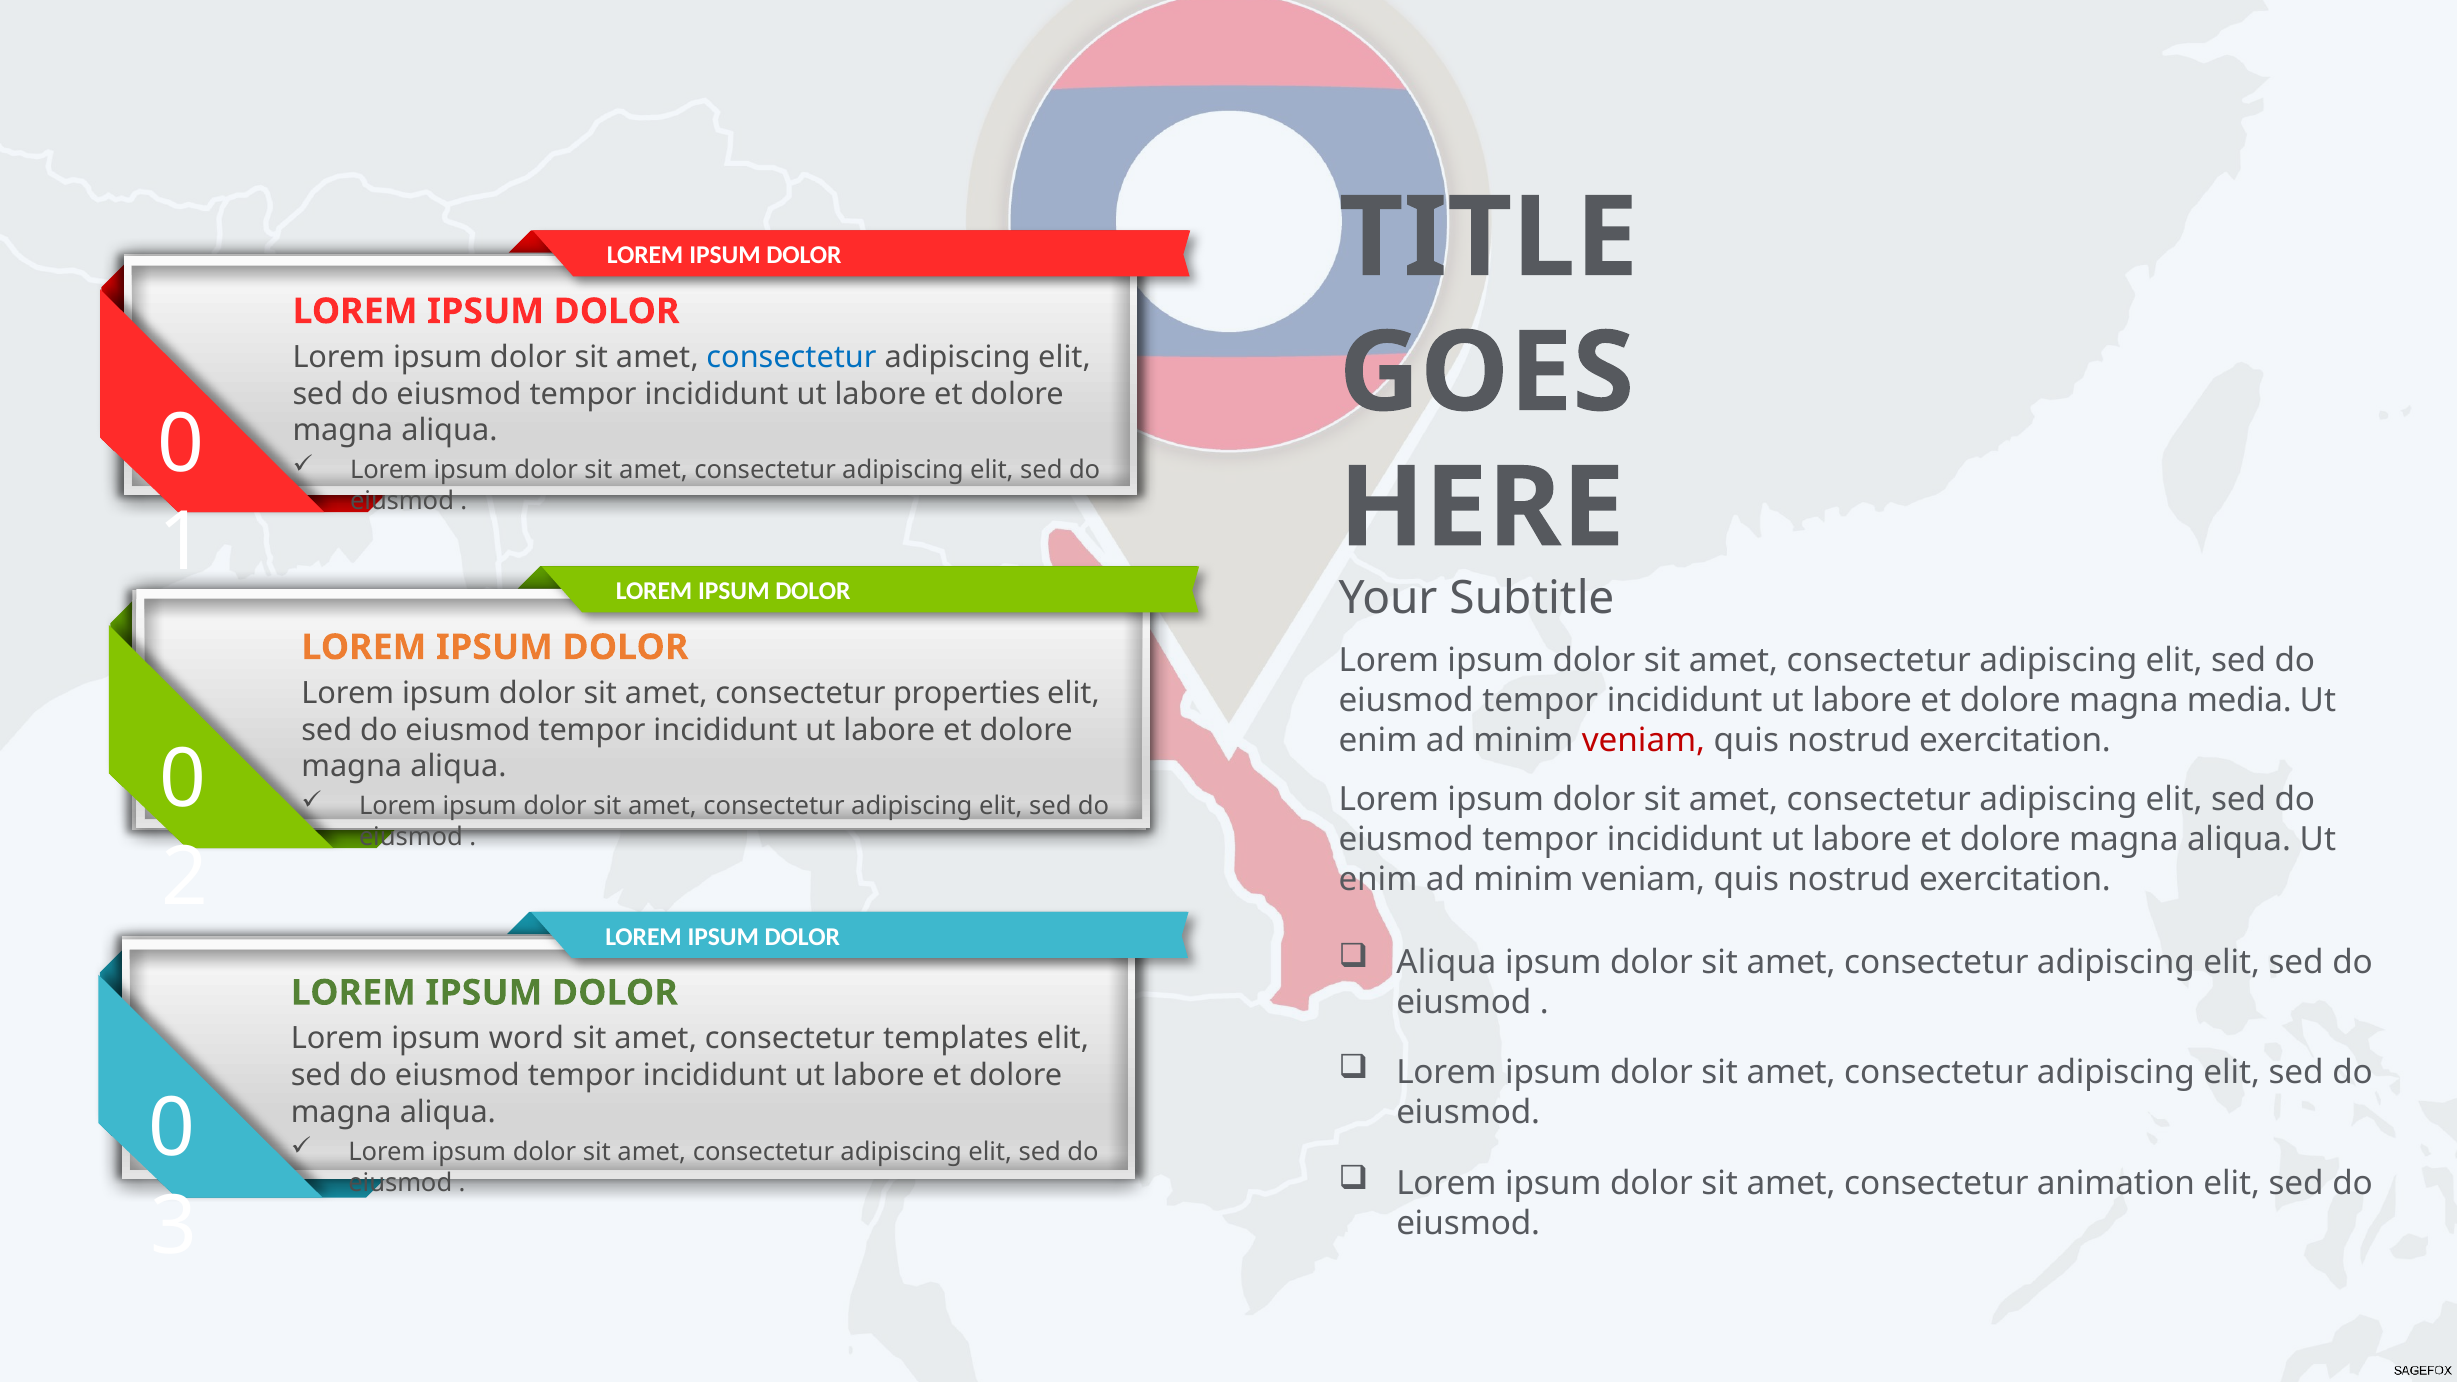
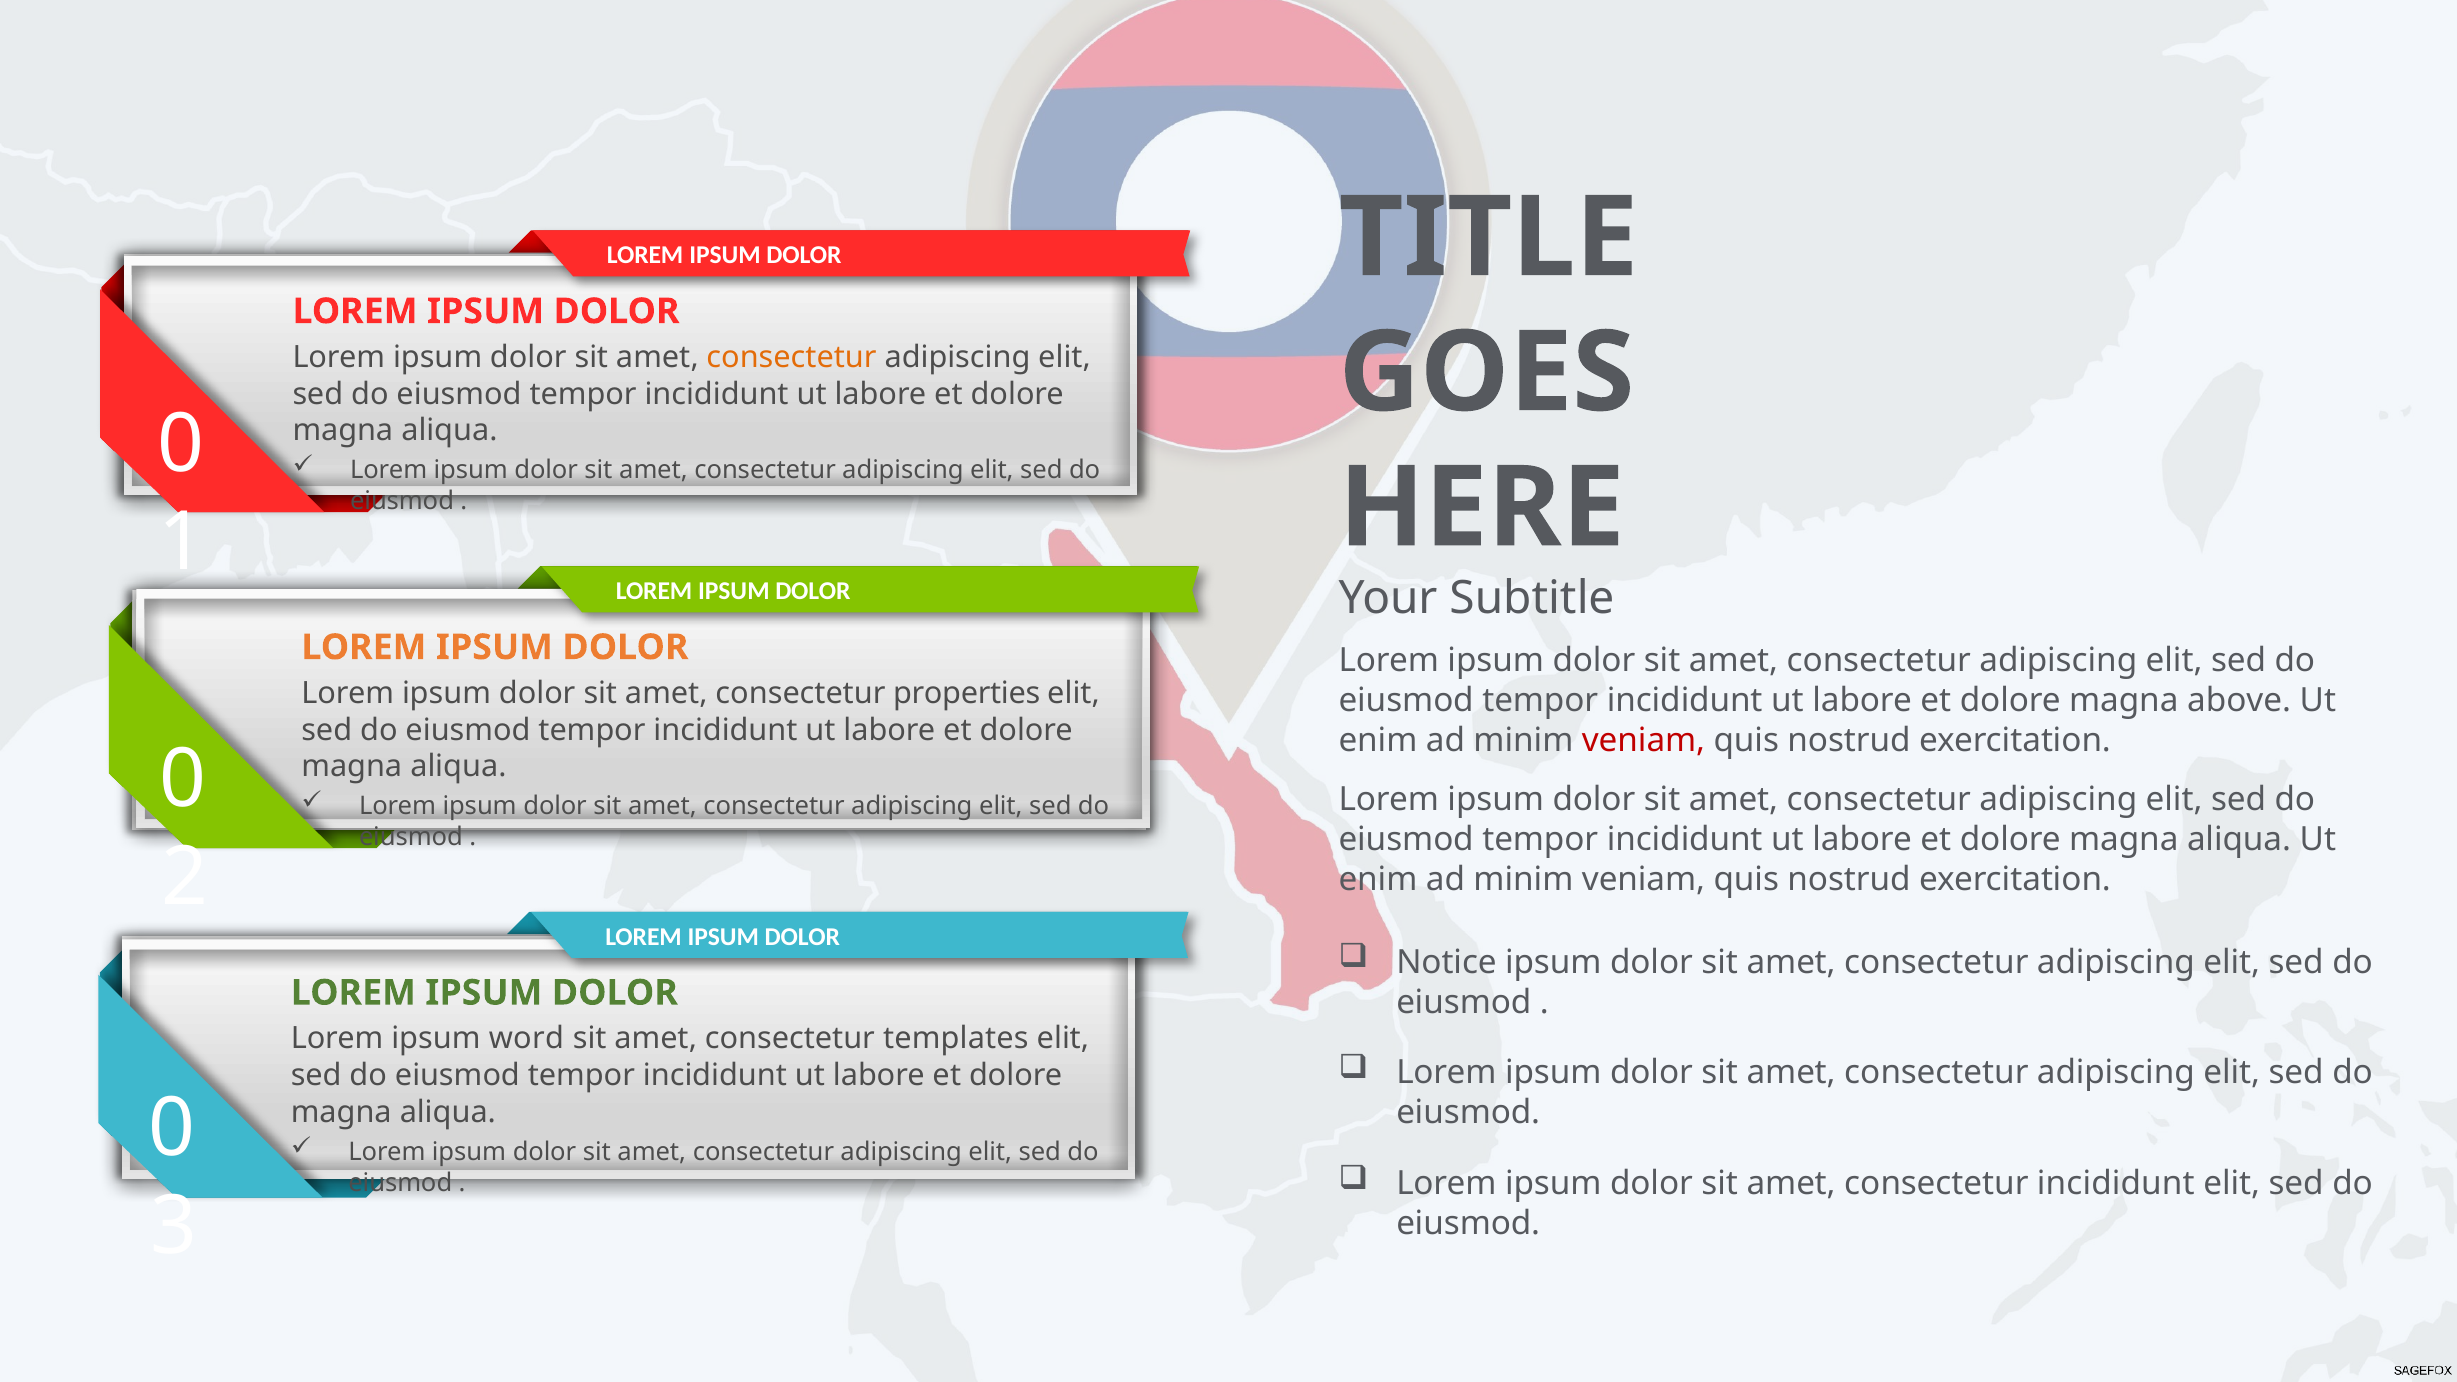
consectetur colour: blue -> orange (792, 357)
media: media -> above (2239, 701)
Aliqua: Aliqua -> Notice (1446, 962)
consectetur animation: animation -> incididunt (2116, 1184)
